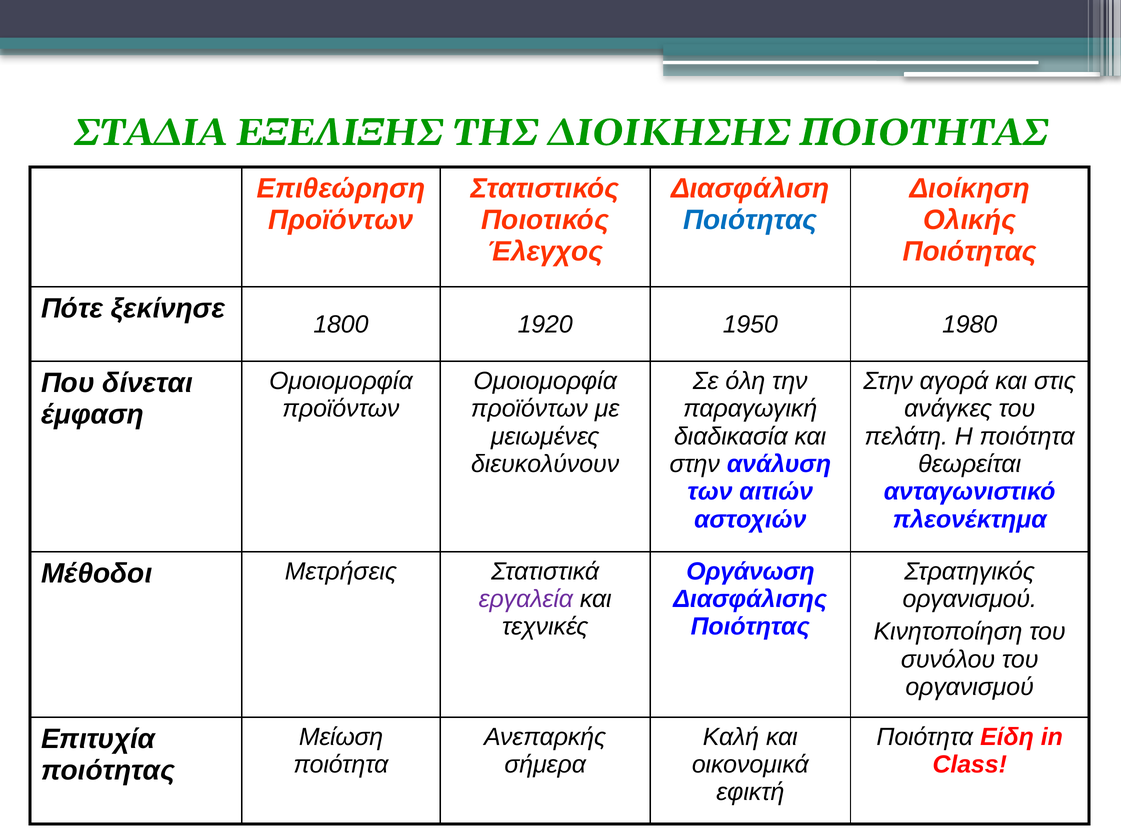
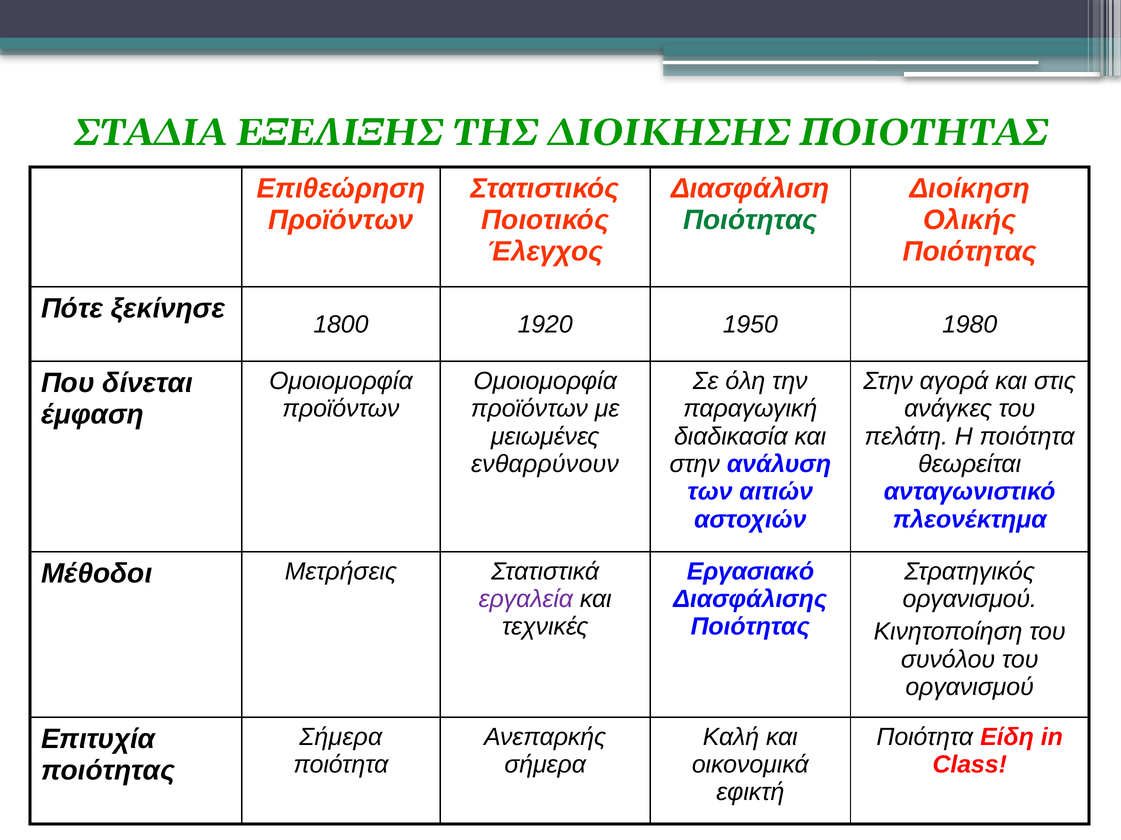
Ποιότητας colour: blue -> green (750, 220)
διευκολύνουν: διευκολύνουν -> ενθαρρύνουν (545, 464)
Οργάνωση: Οργάνωση -> Εργασιακό (750, 572)
Μείωση: Μείωση -> Σήμερα (341, 738)
